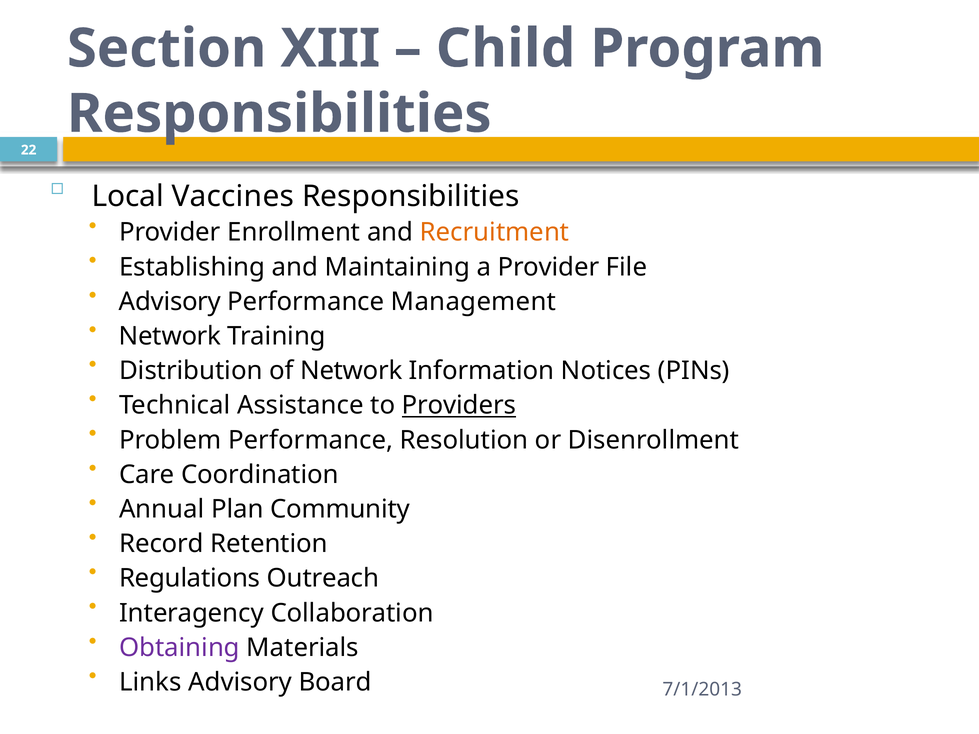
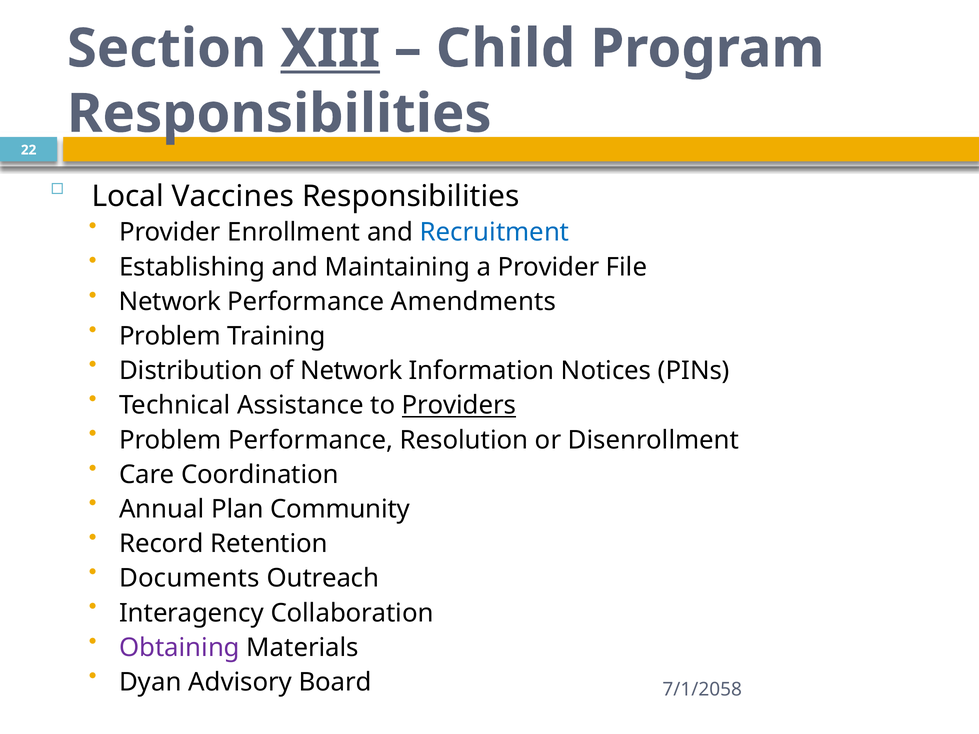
XIII underline: none -> present (330, 49)
Recruitment colour: orange -> blue (495, 233)
Advisory: Advisory -> Network (170, 302)
Management: Management -> Amendments (474, 302)
Network: Network -> Problem (170, 336)
Regulations: Regulations -> Documents (189, 579)
Links: Links -> Dyan (150, 682)
7/1/2013: 7/1/2013 -> 7/1/2058 (702, 690)
